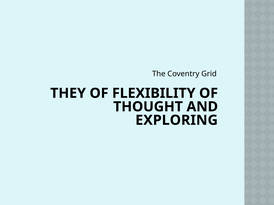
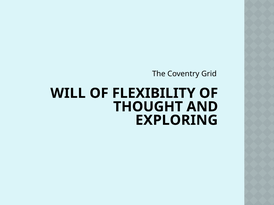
THEY: THEY -> WILL (68, 93)
